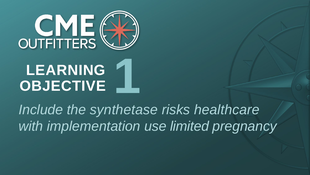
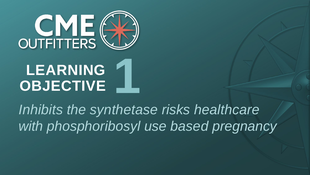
Include: Include -> Inhibits (41, 109)
implementation: implementation -> phosphoribosyl (94, 126)
limited: limited -> based (189, 126)
